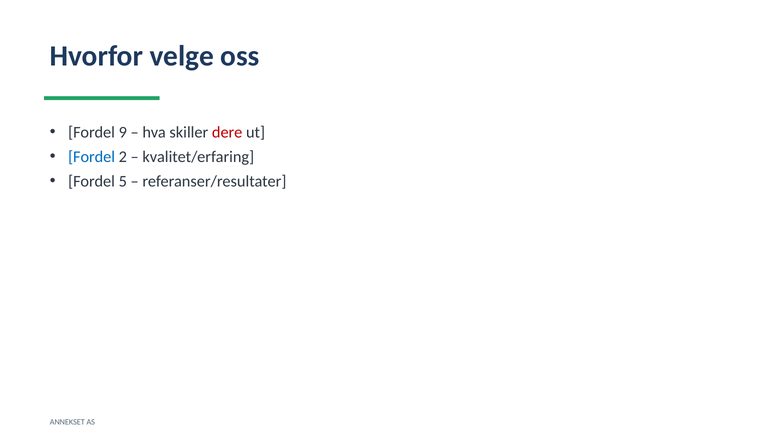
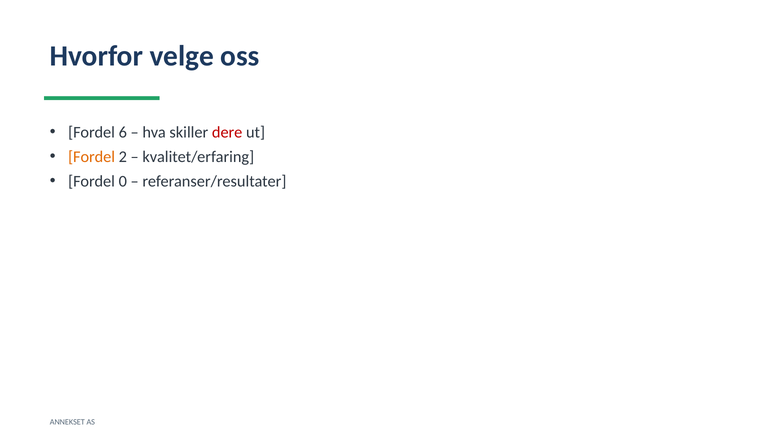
9: 9 -> 6 (123, 133)
Fordel colour: blue -> orange (92, 157)
5: 5 -> 0 (123, 182)
